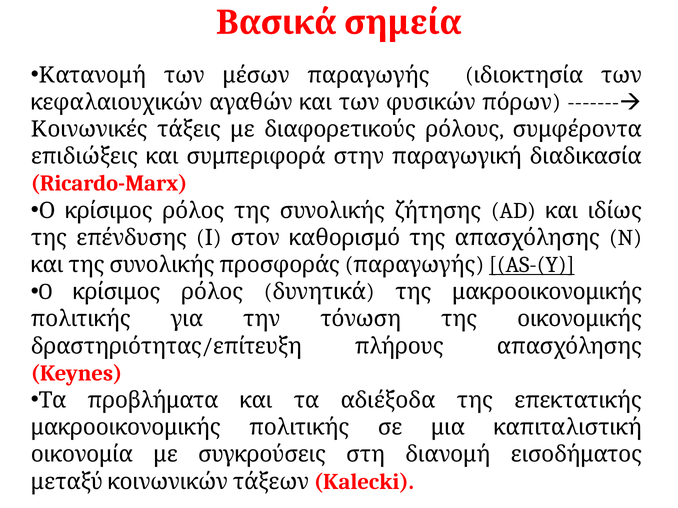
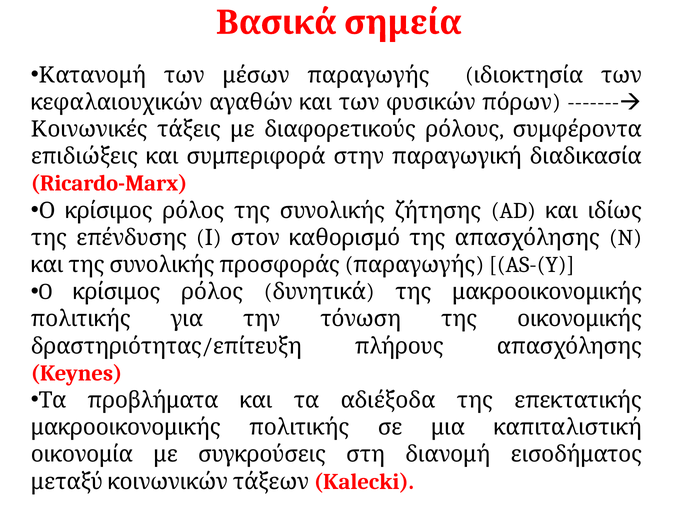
AS-(Y underline: present -> none (532, 265)
